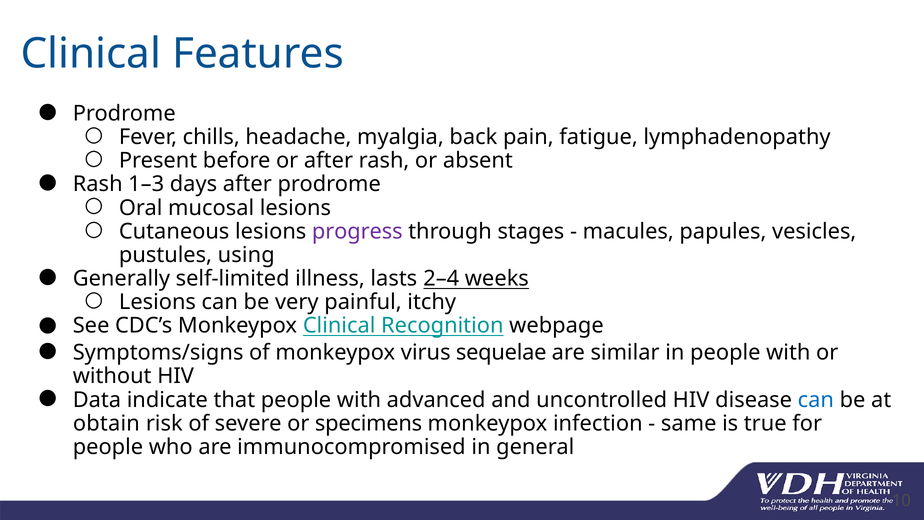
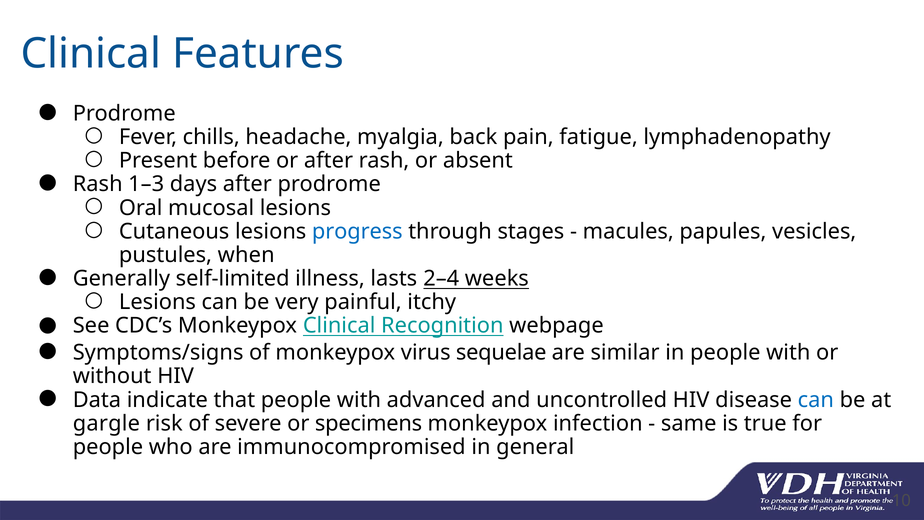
progress colour: purple -> blue (357, 231)
using: using -> when (246, 255)
obtain: obtain -> gargle (106, 423)
